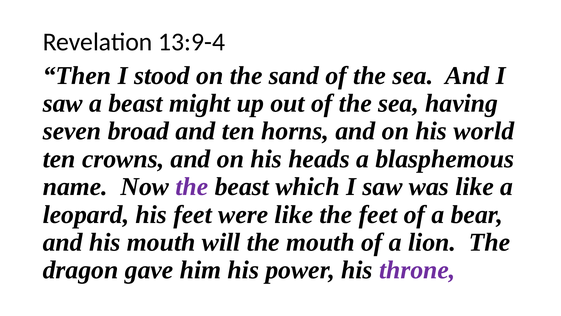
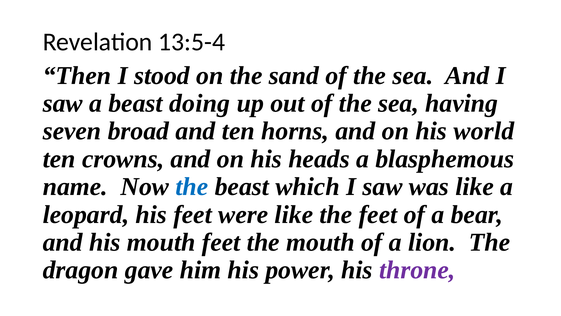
13:9-4: 13:9-4 -> 13:5-4 (192, 42)
might: might -> doing (200, 103)
the colour: purple -> blue (192, 186)
mouth will: will -> feet (221, 242)
